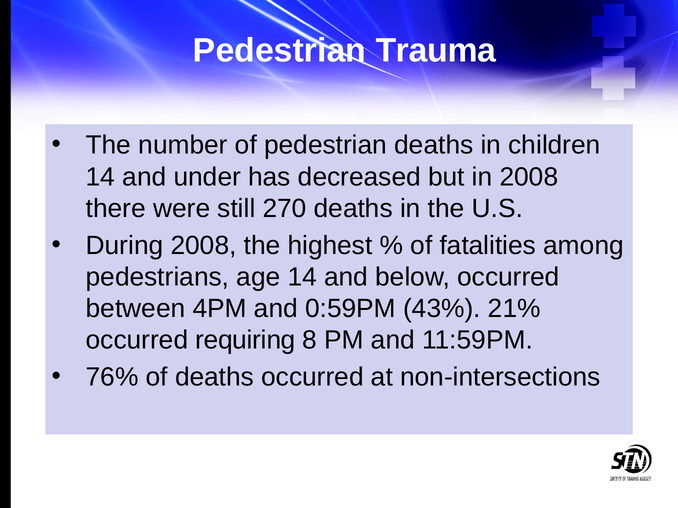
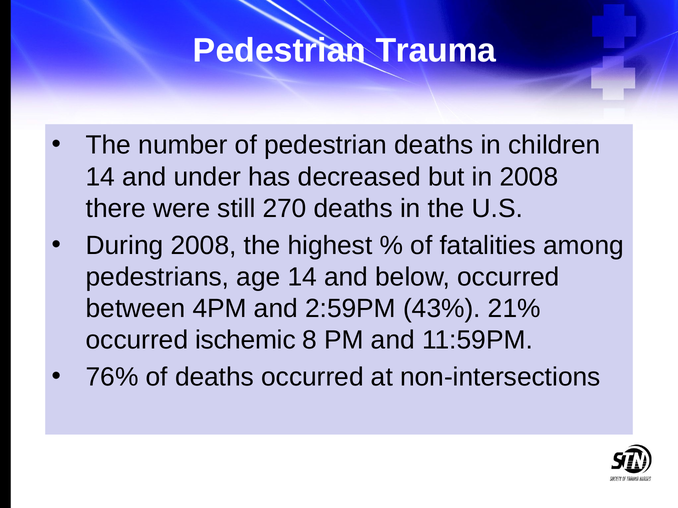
0:59PM: 0:59PM -> 2:59PM (351, 309)
requiring: requiring -> ischemic (245, 341)
